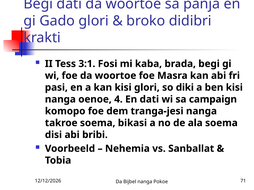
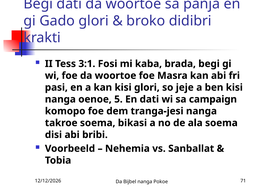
diki: diki -> jeje (185, 88)
4: 4 -> 5 (118, 100)
